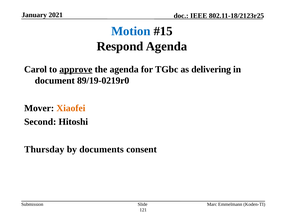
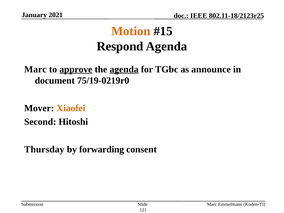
Motion colour: blue -> orange (131, 31)
Carol: Carol -> Marc (35, 69)
agenda underline: none -> present (124, 69)
delivering: delivering -> announce (211, 69)
89/19-0219r0: 89/19-0219r0 -> 75/19-0219r0 (103, 81)
documents: documents -> forwarding (102, 149)
